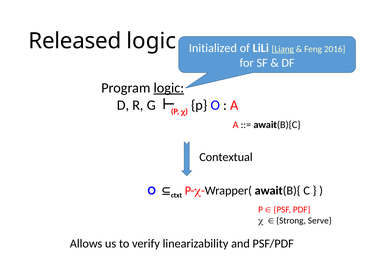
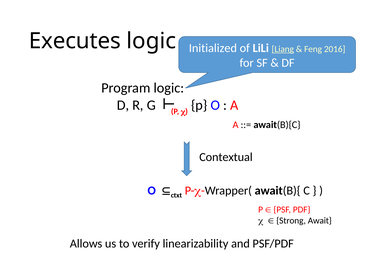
Released: Released -> Executes (75, 41)
logic underline: present -> none (169, 88)
Serve: Serve -> Await (320, 220)
